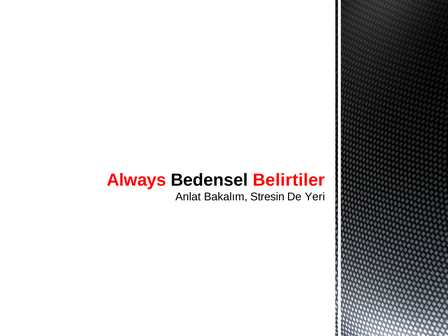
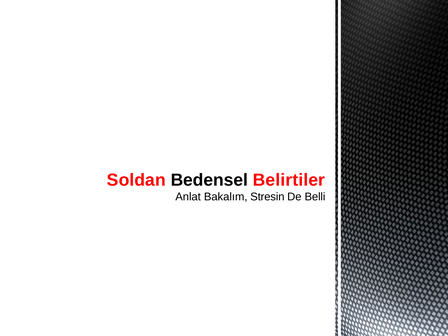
Always: Always -> Soldan (136, 180)
Yeri: Yeri -> Belli (315, 197)
